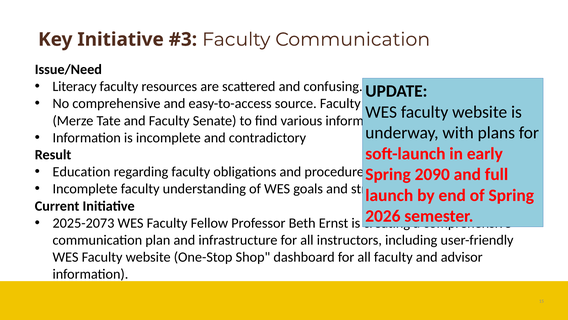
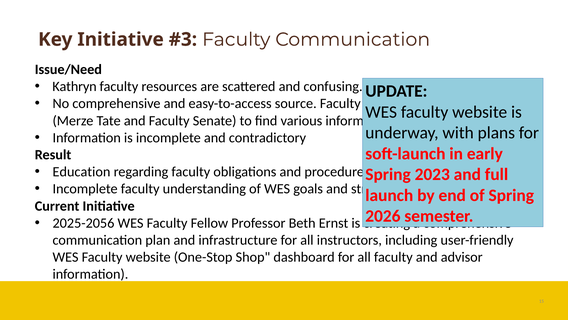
Literacy: Literacy -> Kathryn (75, 86)
2090: 2090 -> 2023 (432, 174)
2025-2073: 2025-2073 -> 2025-2056 (83, 223)
